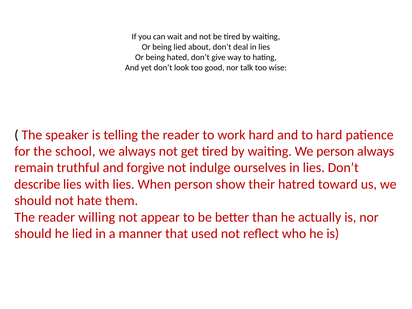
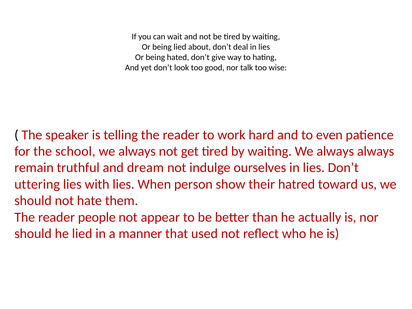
to hard: hard -> even (329, 135)
waiting We person: person -> always (335, 151)
forgive: forgive -> dream (145, 168)
describe: describe -> uttering (37, 184)
willing: willing -> people (97, 217)
